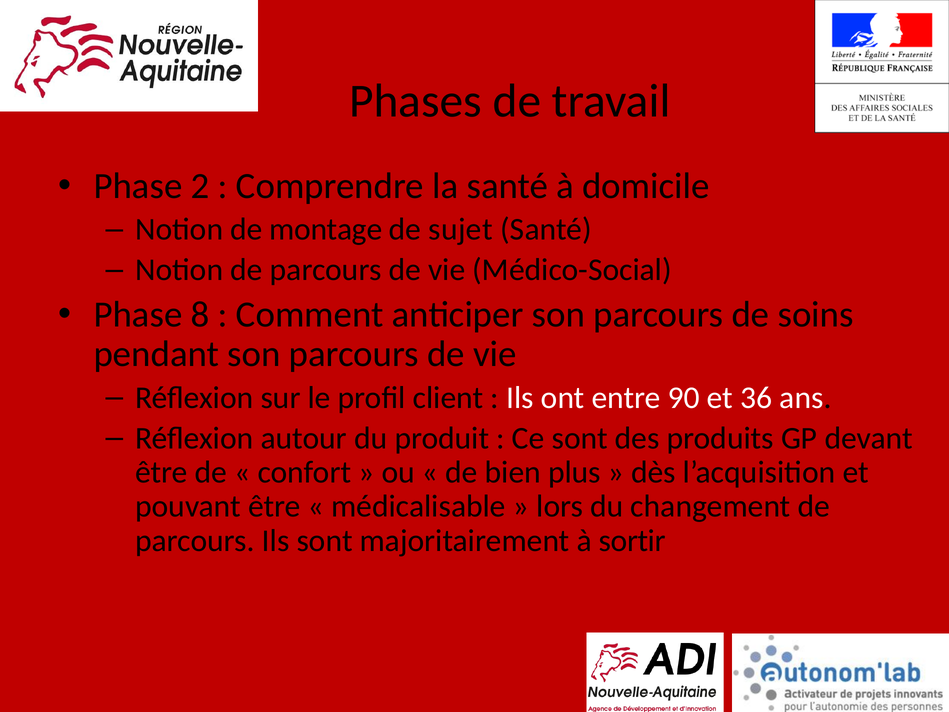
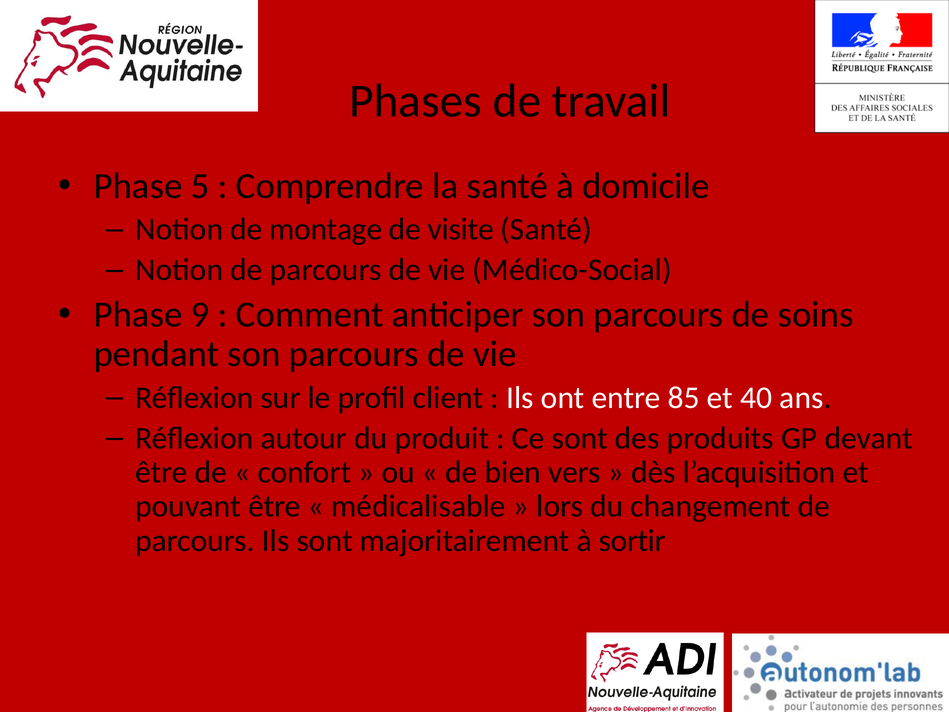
2: 2 -> 5 (200, 186)
sujet: sujet -> visite (461, 229)
8: 8 -> 9 (200, 314)
90: 90 -> 85 (684, 398)
36: 36 -> 40 (756, 398)
plus: plus -> vers (574, 472)
